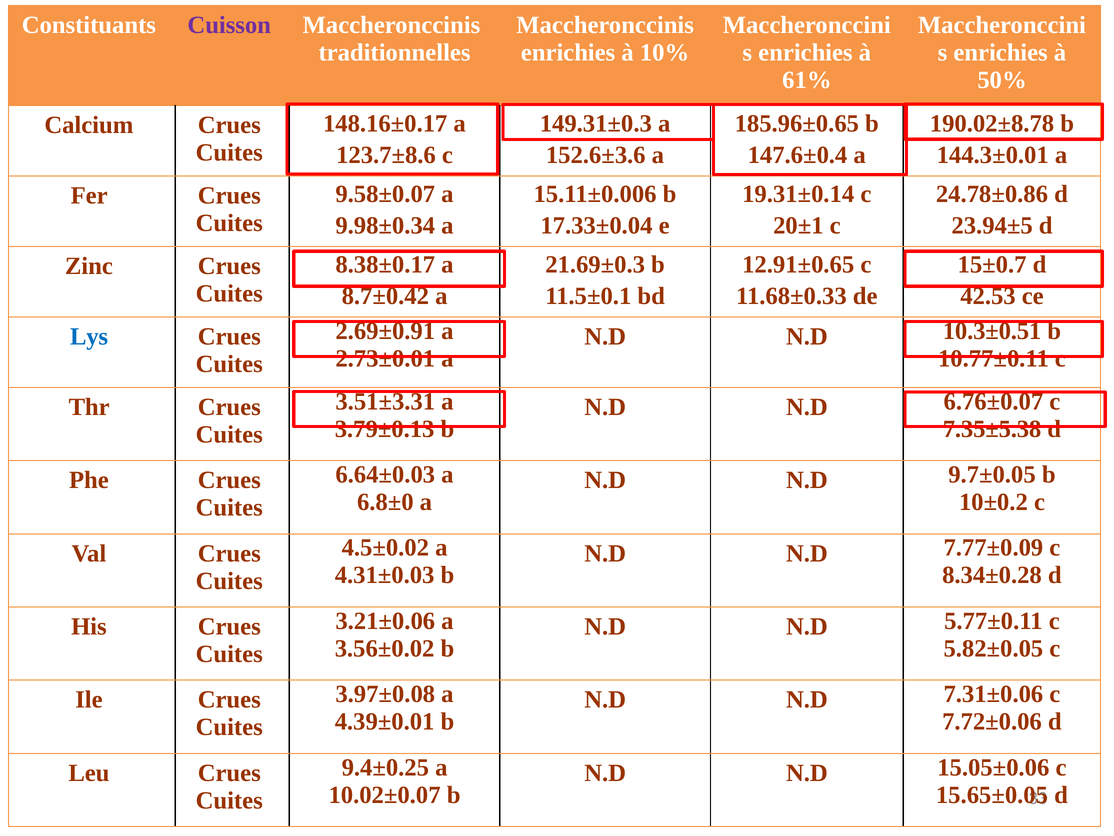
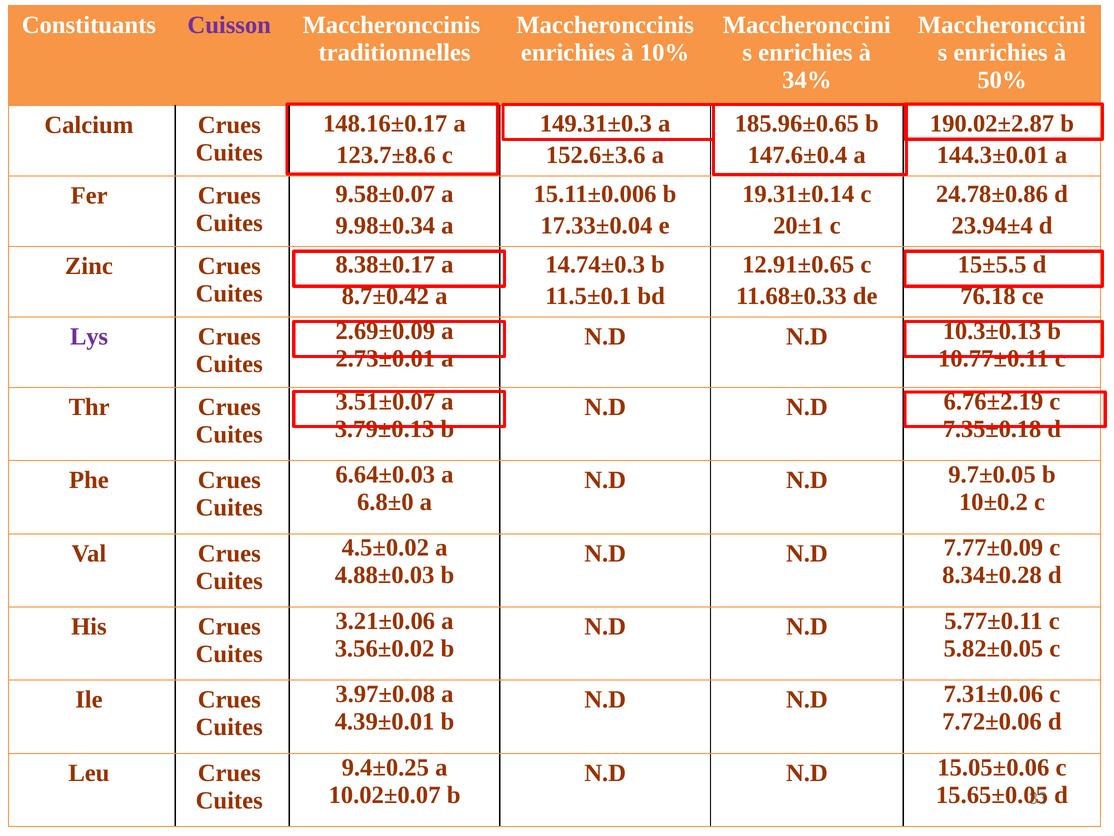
61%: 61% -> 34% (807, 80)
190.02±8.78: 190.02±8.78 -> 190.02±2.87 (992, 123)
23.94±5: 23.94±5 -> 23.94±4 (992, 226)
21.69±0.3: 21.69±0.3 -> 14.74±0.3 (595, 264)
15±0.7: 15±0.7 -> 15±5.5 (992, 264)
42.53: 42.53 -> 76.18 (988, 296)
2.69±0.91: 2.69±0.91 -> 2.69±0.09 (385, 331)
Lys colour: blue -> purple (89, 336)
10.3±0.51: 10.3±0.51 -> 10.3±0.13 (992, 331)
3.51±3.31: 3.51±3.31 -> 3.51±0.07 (385, 401)
6.76±0.07: 6.76±0.07 -> 6.76±2.19 (993, 401)
7.35±5.38: 7.35±5.38 -> 7.35±0.18 (992, 429)
4.31±0.03: 4.31±0.03 -> 4.88±0.03 (385, 575)
